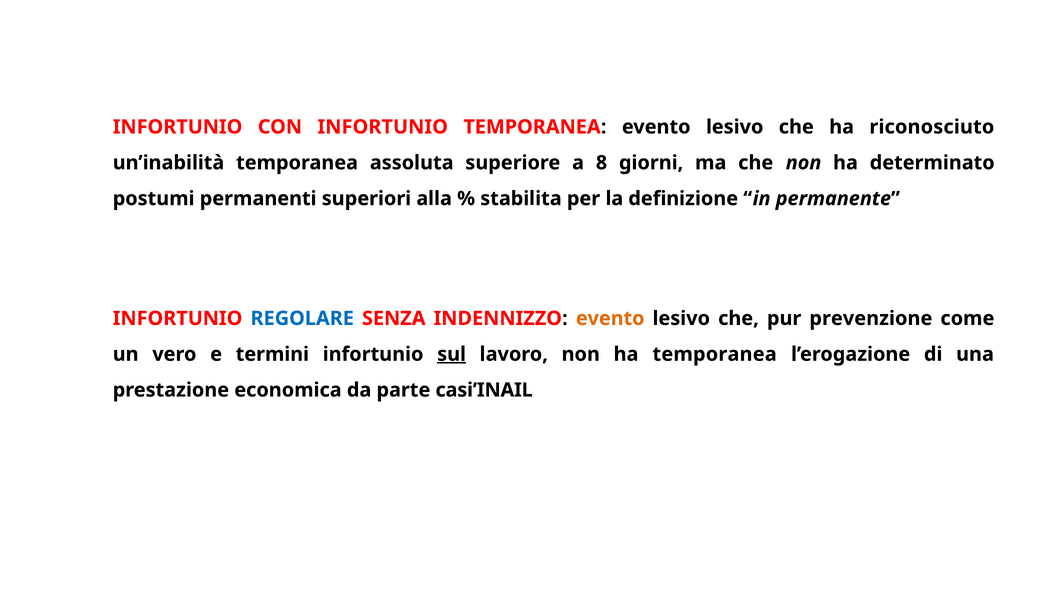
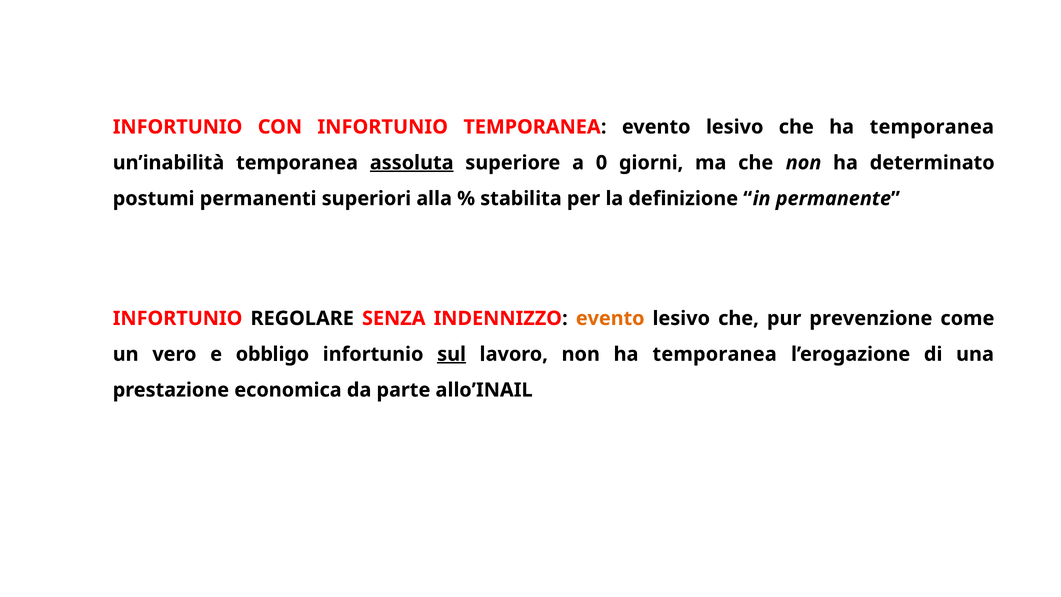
che ha riconosciuto: riconosciuto -> temporanea (932, 127)
assoluta underline: none -> present (412, 163)
8: 8 -> 0 (601, 163)
REGOLARE colour: blue -> black (302, 318)
termini: termini -> obbligo (272, 354)
casi’INAIL: casi’INAIL -> allo’INAIL (484, 390)
